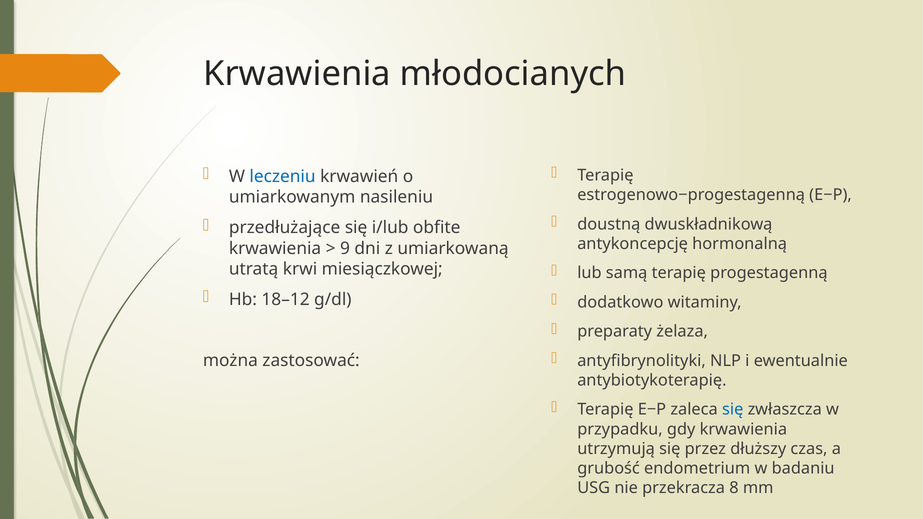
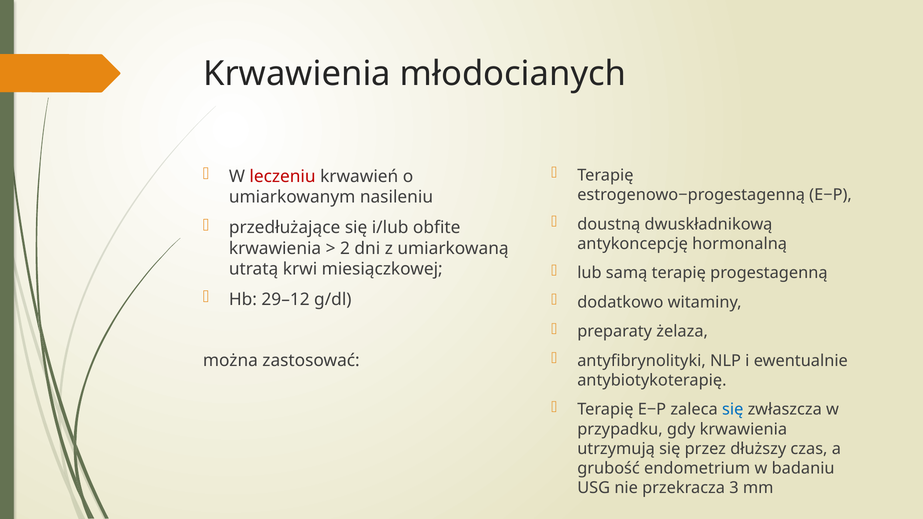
leczeniu colour: blue -> red (283, 177)
9: 9 -> 2 (345, 249)
18–12: 18–12 -> 29–12 (286, 300)
8: 8 -> 3 (734, 488)
